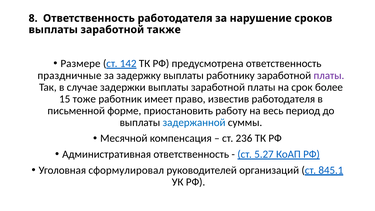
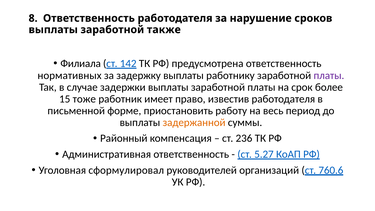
Размере: Размере -> Филиала (81, 64)
праздничные: праздничные -> нормативных (70, 75)
задержанной colour: blue -> orange (194, 123)
Месячной: Месячной -> Районный (124, 138)
845.1: 845.1 -> 760.6 (331, 170)
